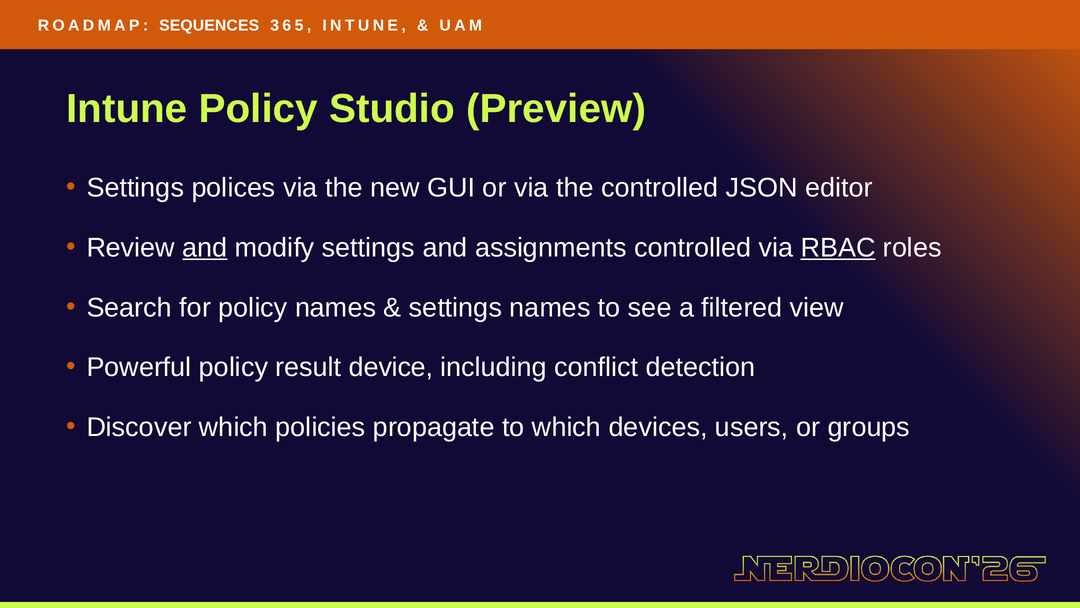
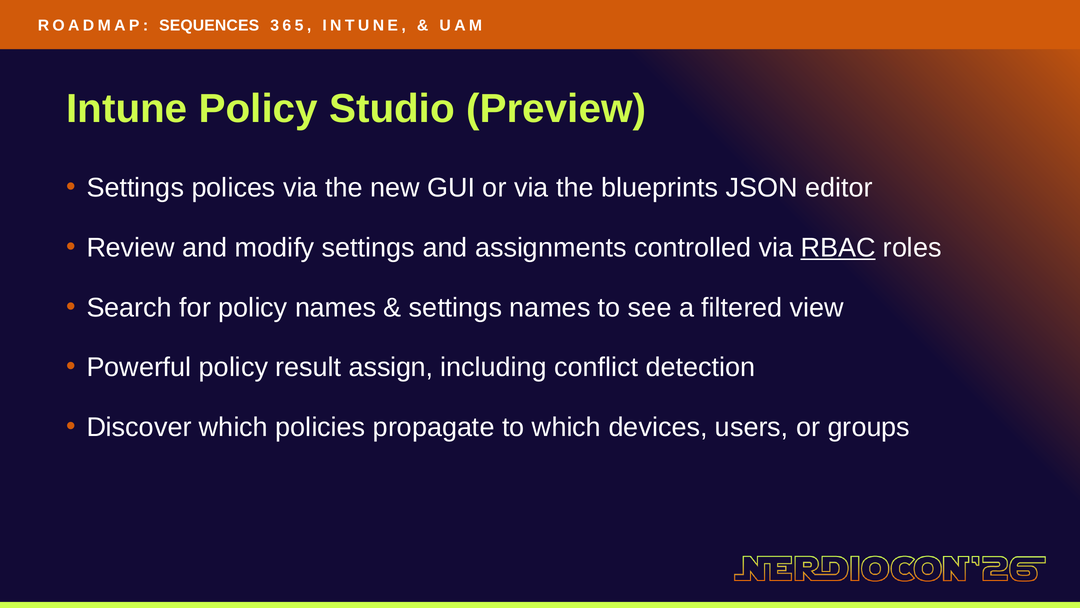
the controlled: controlled -> blueprints (660, 188)
and underline: present -> none (205, 248)
device: device -> assign (391, 367)
